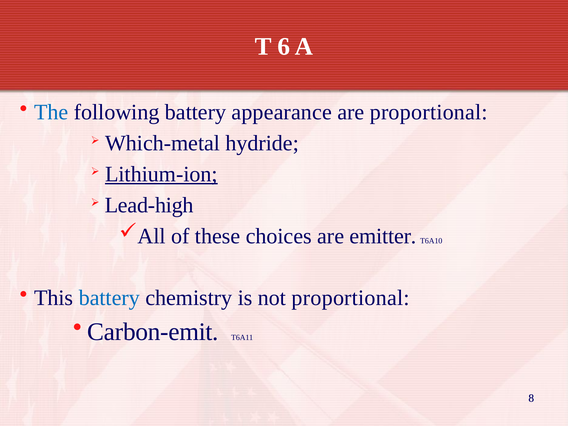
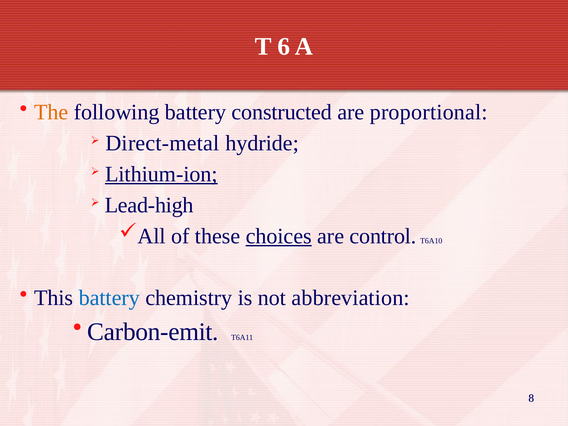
The colour: blue -> orange (51, 112)
appearance: appearance -> constructed (282, 112)
Which-metal: Which-metal -> Direct-metal (162, 143)
choices underline: none -> present (279, 236)
emitter: emitter -> control (383, 236)
not proportional: proportional -> abbreviation (351, 298)
